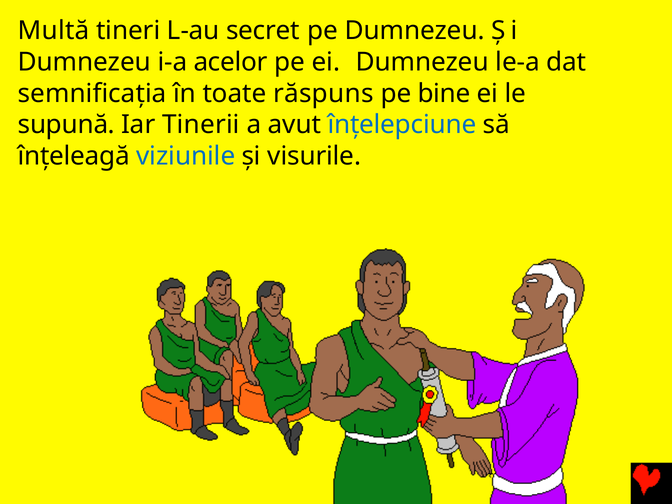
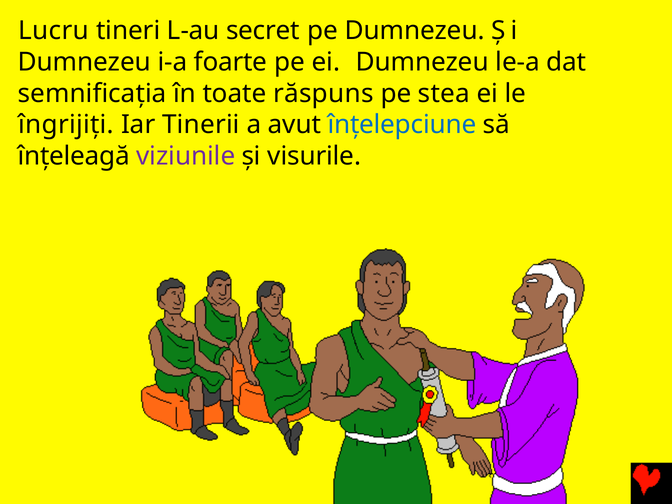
Multă: Multă -> Lucru (54, 31)
acelor: acelor -> foarte (231, 62)
bine: bine -> stea (444, 93)
supună: supună -> îngrijiți (66, 125)
viziunile colour: blue -> purple (186, 156)
